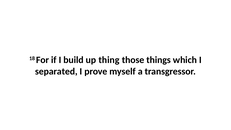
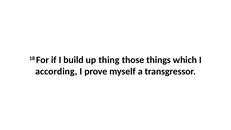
separated: separated -> according (56, 71)
